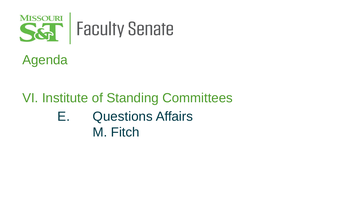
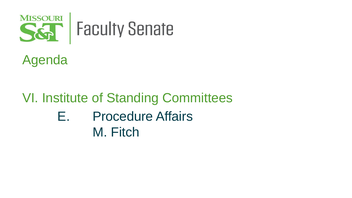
Questions: Questions -> Procedure (123, 117)
